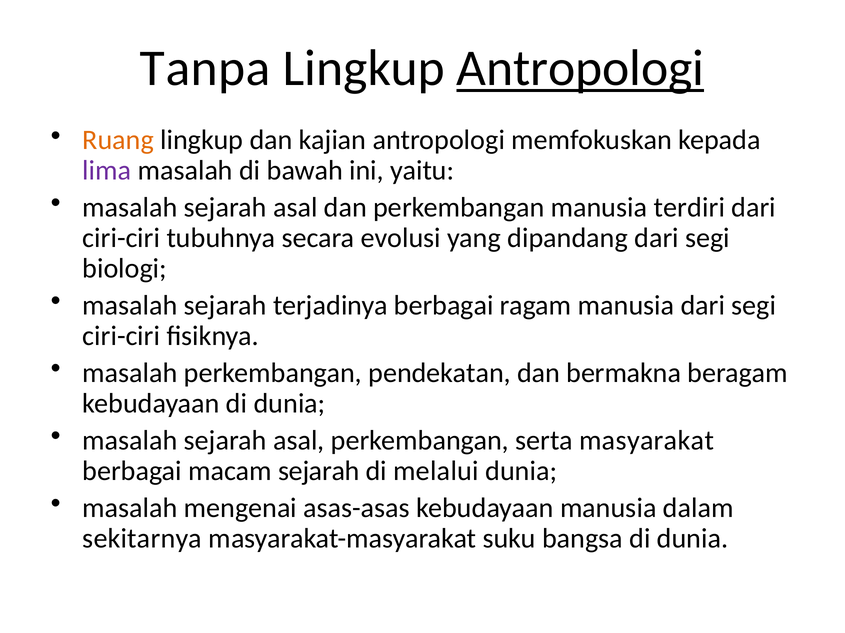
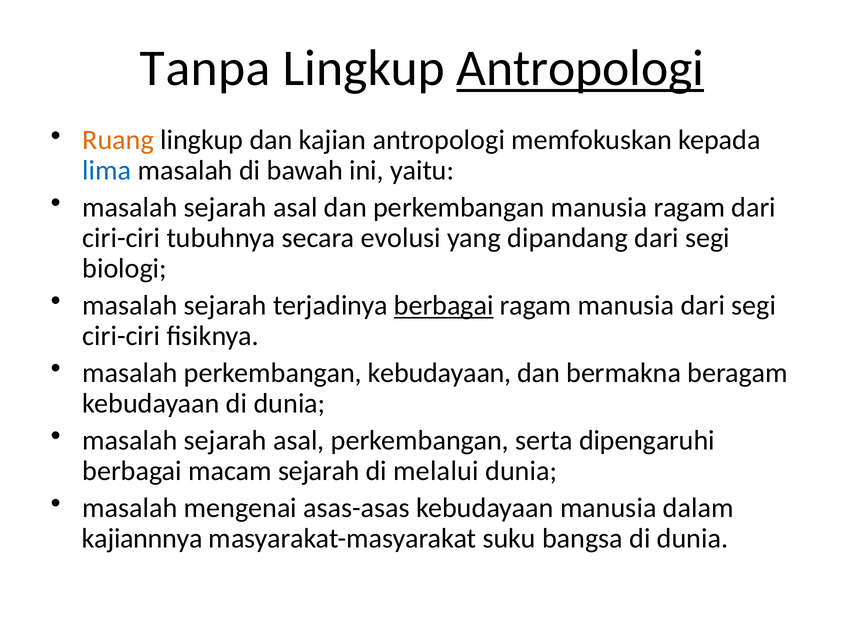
lima colour: purple -> blue (107, 171)
manusia terdiri: terdiri -> ragam (689, 208)
berbagai underline: none -> present (444, 306)
perkembangan pendekatan: pendekatan -> kebudayaan (440, 373)
masyarakat: masyarakat -> dipengaruhi (647, 441)
sekitarnya: sekitarnya -> kajiannnya (142, 539)
